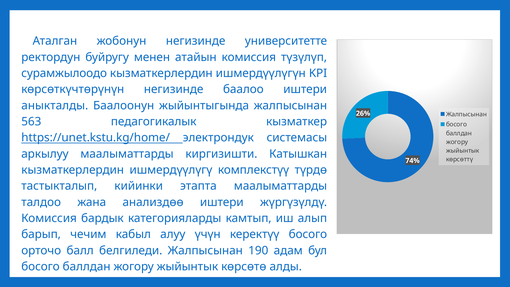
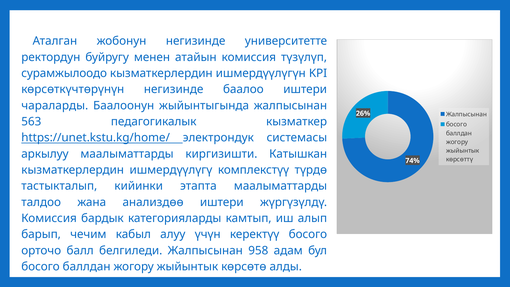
аныкталды: аныкталды -> чараларды (55, 105)
190: 190 -> 958 (258, 250)
